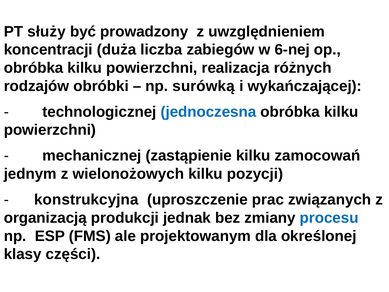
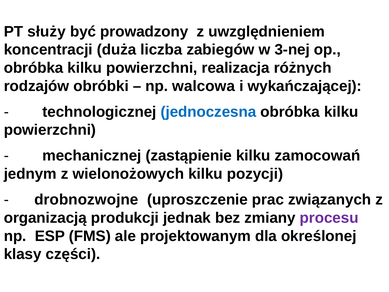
6-nej: 6-nej -> 3-nej (292, 50)
surówką: surówką -> walcowa (204, 86)
konstrukcyjna: konstrukcyjna -> drobnozwojne (86, 199)
procesu colour: blue -> purple (329, 218)
